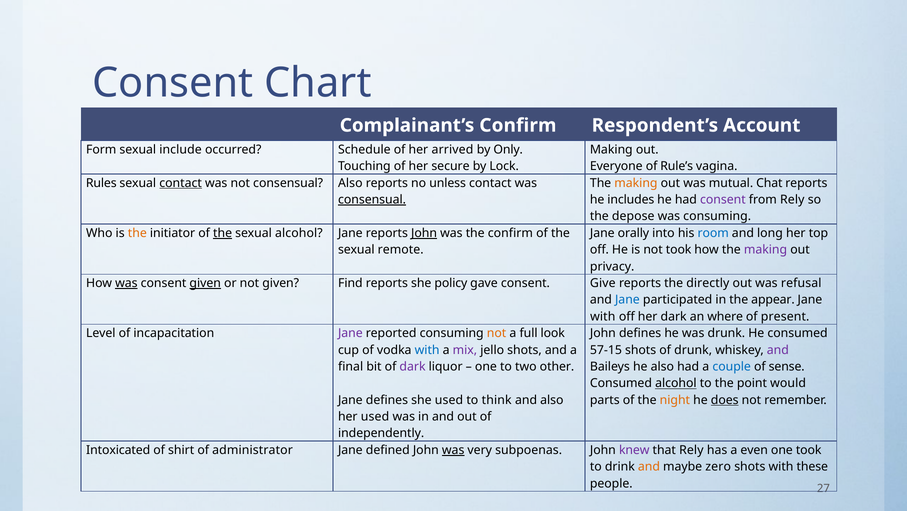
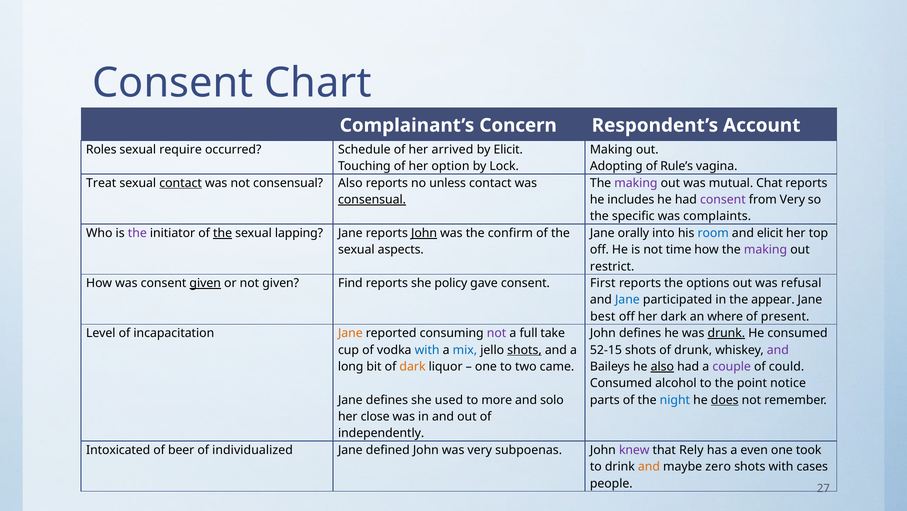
Complainant’s Confirm: Confirm -> Concern (518, 125)
Form: Form -> Roles (101, 149)
include: include -> require (181, 149)
by Only: Only -> Elicit (508, 149)
secure: secure -> option (450, 166)
Everyone: Everyone -> Adopting (616, 166)
Rules: Rules -> Treat (101, 183)
making colour: orange -> purple (636, 183)
from Rely: Rely -> Very (792, 199)
depose: depose -> specific (633, 216)
was consuming: consuming -> complaints (717, 216)
the colour: orange -> purple (137, 233)
sexual alcohol: alcohol -> lapping (299, 233)
and long: long -> elicit (770, 233)
remote: remote -> aspects (401, 249)
not took: took -> time (679, 249)
privacy: privacy -> restrict (612, 266)
was underline: present -> none (126, 283)
Give: Give -> First (603, 283)
directly: directly -> options (708, 283)
with: with -> best (603, 316)
Jane colour: purple -> orange (350, 333)
not colour: orange -> purple (497, 333)
look: look -> take (553, 333)
drunk underline: none -> present (726, 333)
mix colour: purple -> blue (465, 349)
shots underline: none -> present (524, 349)
57-15: 57-15 -> 52-15 (606, 349)
final: final -> long (351, 366)
dark colour: purple -> orange (413, 366)
other: other -> came (557, 366)
also underline: none -> present (662, 366)
couple colour: blue -> purple (732, 366)
sense: sense -> could (787, 366)
alcohol underline: present -> none (676, 383)
would: would -> notice (788, 383)
think: think -> more (497, 399)
and also: also -> solo (552, 399)
night colour: orange -> blue (675, 399)
her used: used -> close (375, 416)
shirt: shirt -> beer (181, 449)
administrator: administrator -> individualized (253, 449)
was underline: present -> none (453, 449)
these: these -> cases (812, 466)
